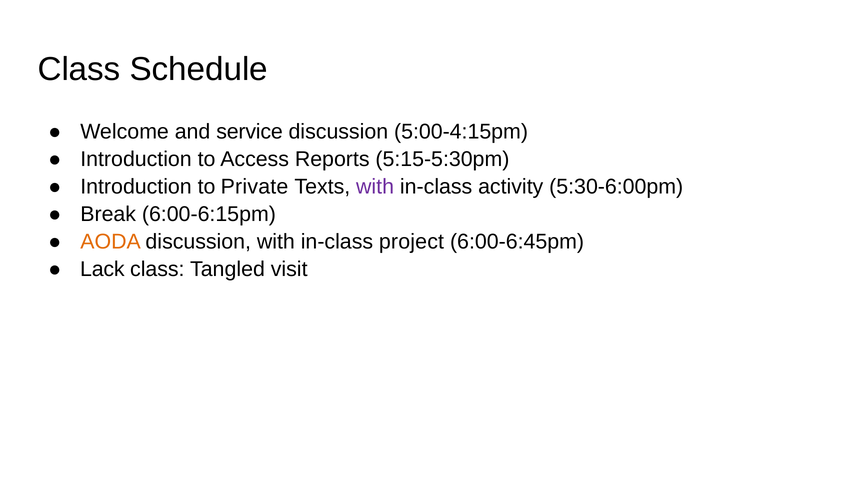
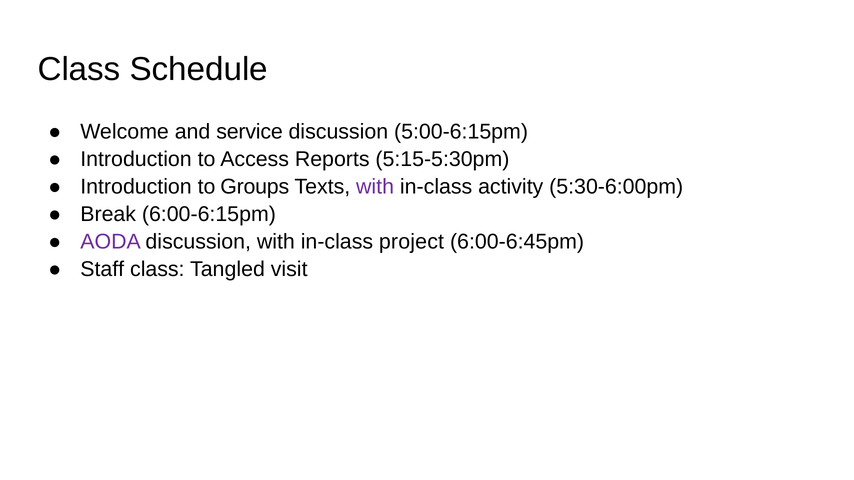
5:00-4:15pm: 5:00-4:15pm -> 5:00-6:15pm (461, 132)
Private: Private -> Groups (255, 187)
AODA colour: orange -> purple (111, 242)
Lack: Lack -> Staff (102, 269)
